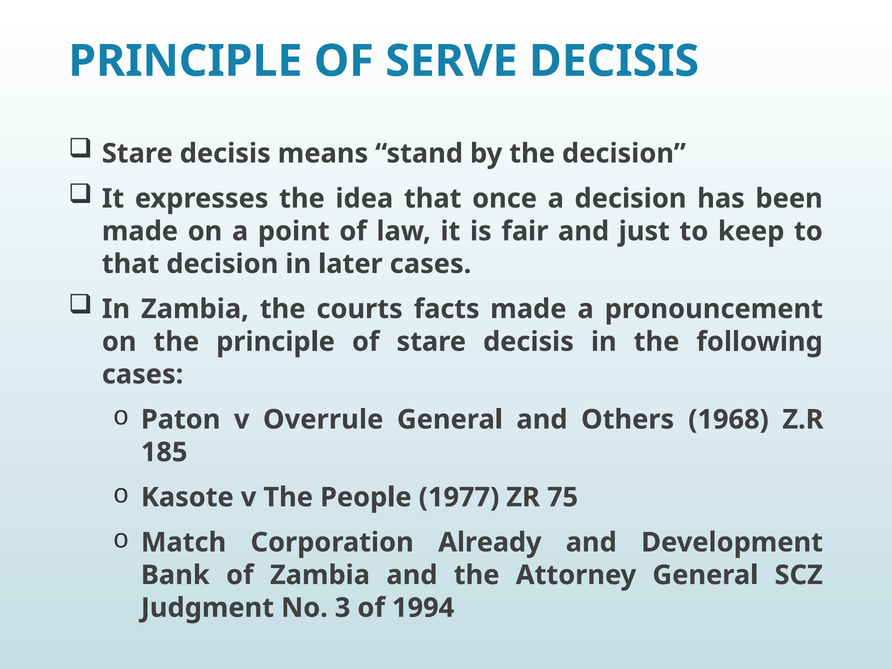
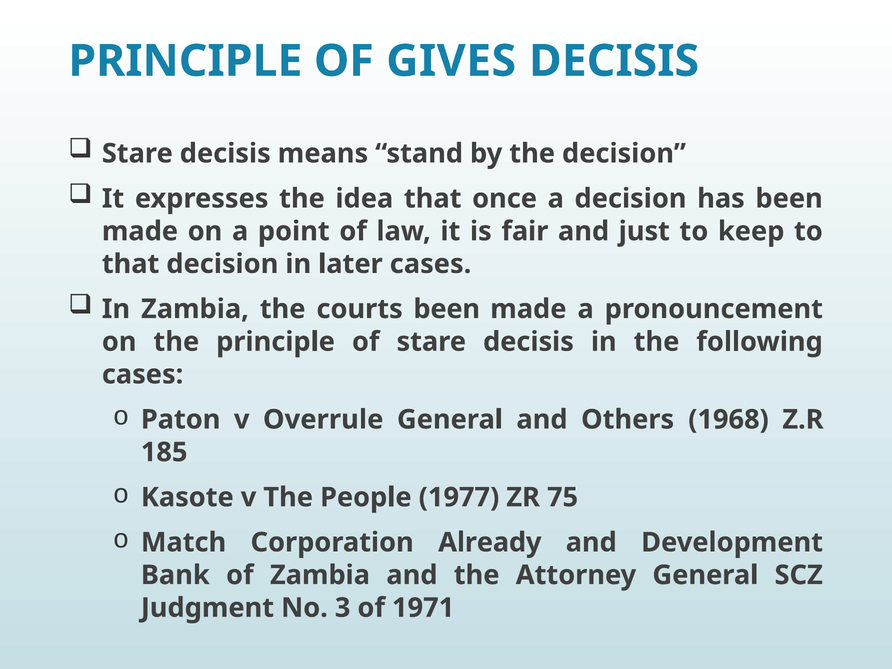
SERVE: SERVE -> GIVES (451, 61)
courts facts: facts -> been (447, 309)
1994: 1994 -> 1971 (423, 608)
